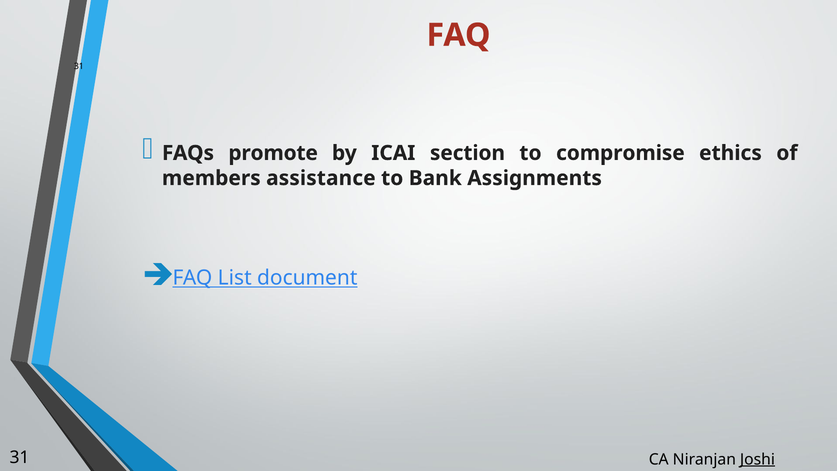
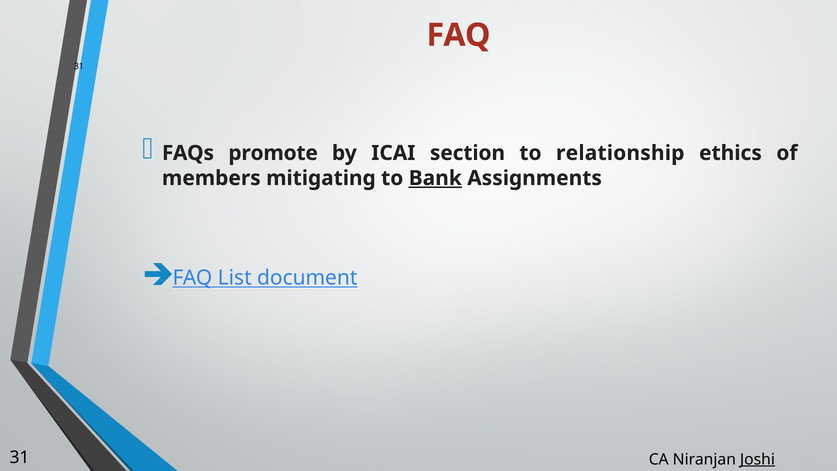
compromise: compromise -> relationship (620, 153)
assistance: assistance -> mitigating (321, 178)
Bank underline: none -> present (435, 178)
